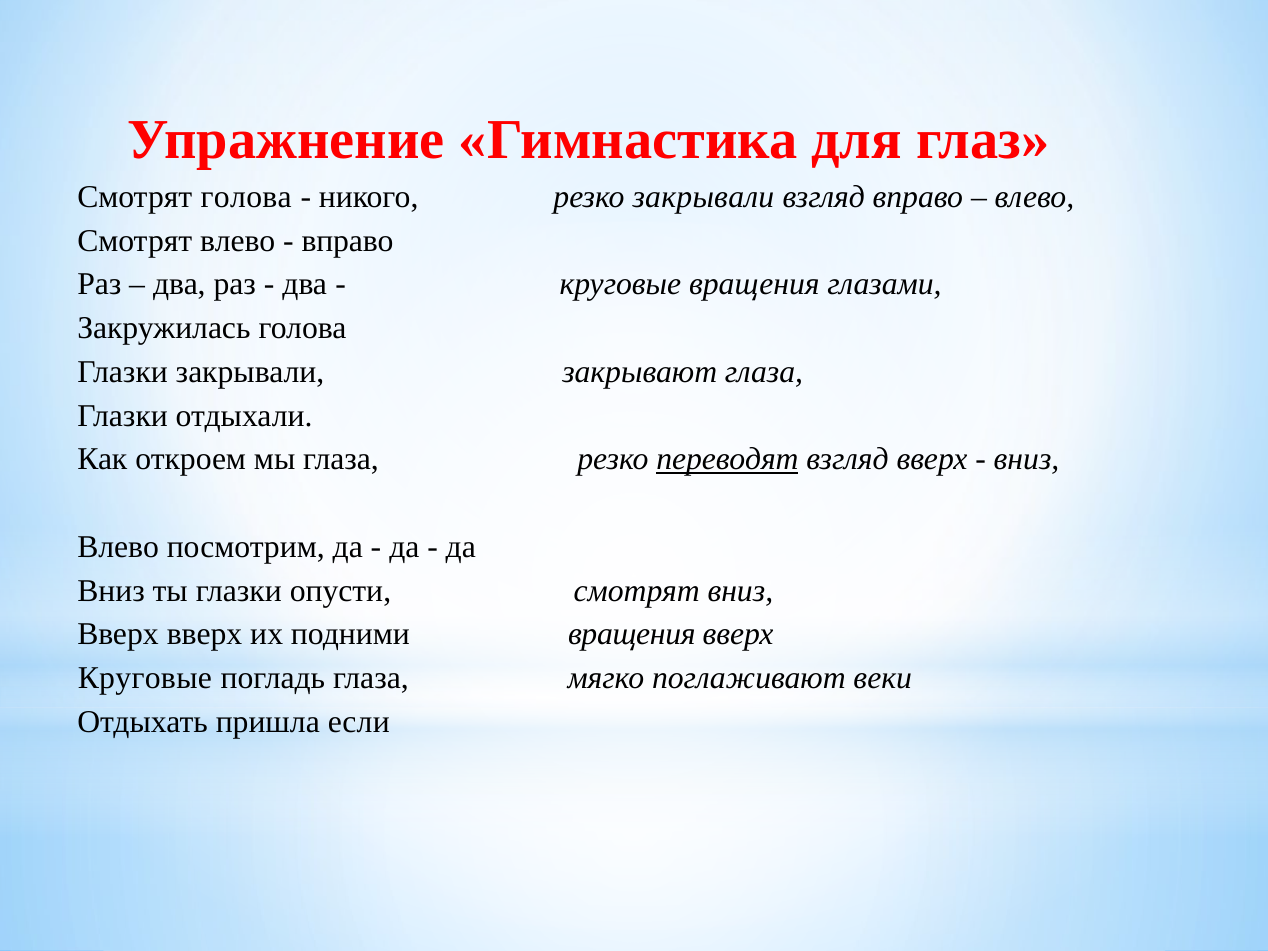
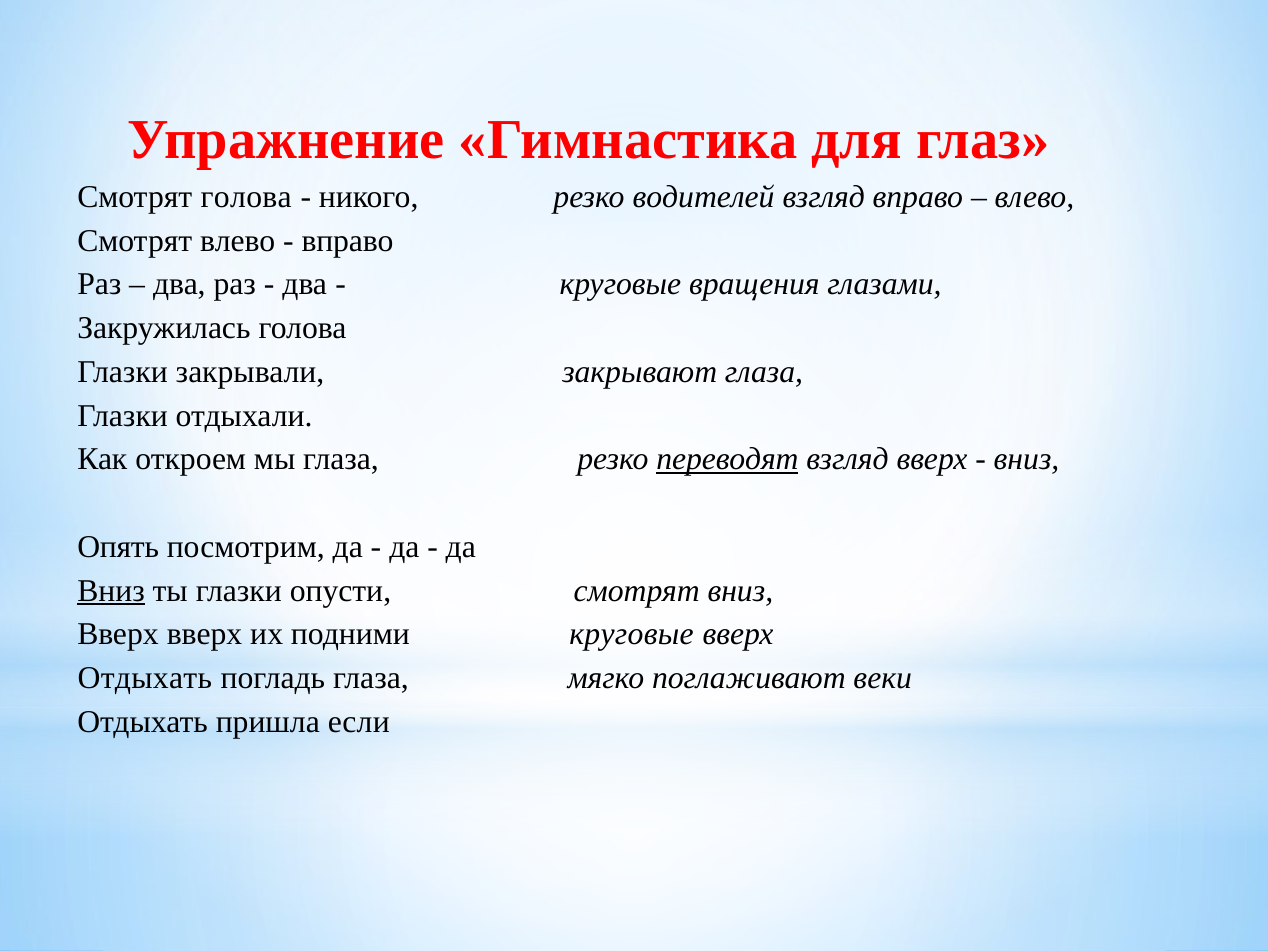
резко закрывали: закрывали -> водителей (704, 197)
Влево: Влево -> Опять (118, 547)
Вниз underline: none -> present (111, 591)
подними вращения: вращения -> круговые (631, 634)
Круговые: Круговые -> Отдыхать (145, 678)
